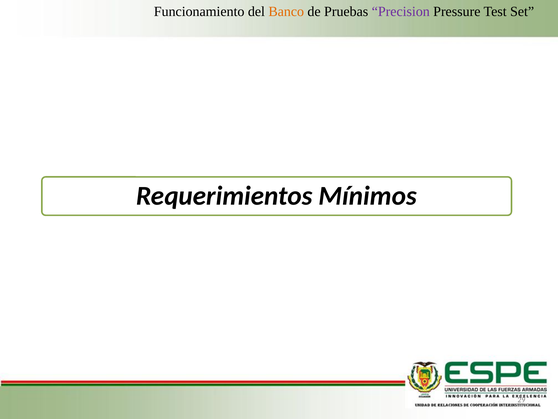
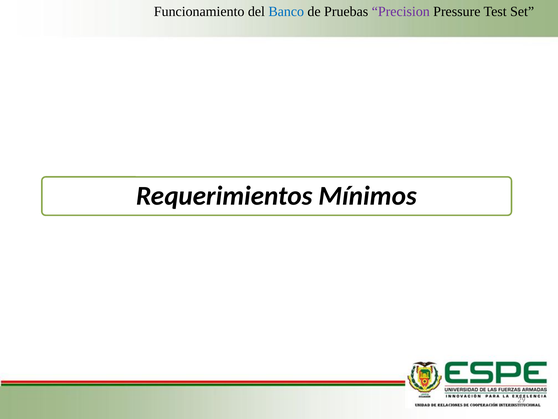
Banco colour: orange -> blue (286, 12)
